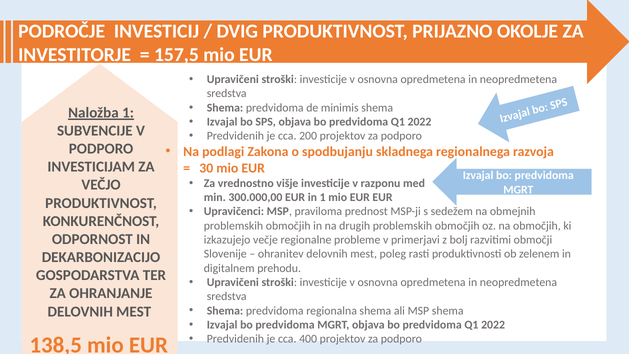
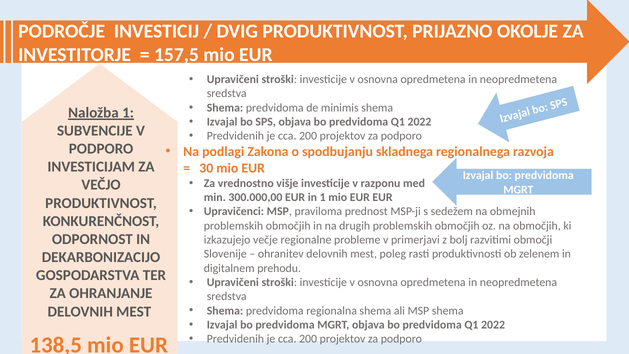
400: 400 -> 200 (308, 339)
